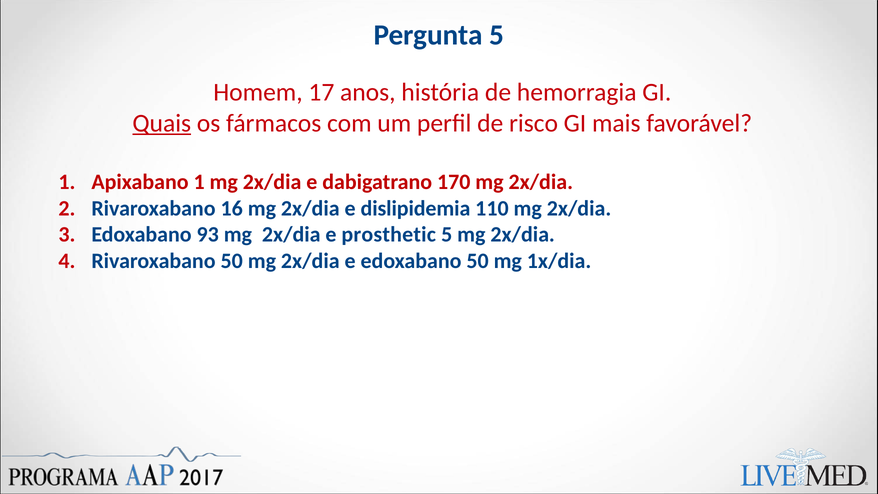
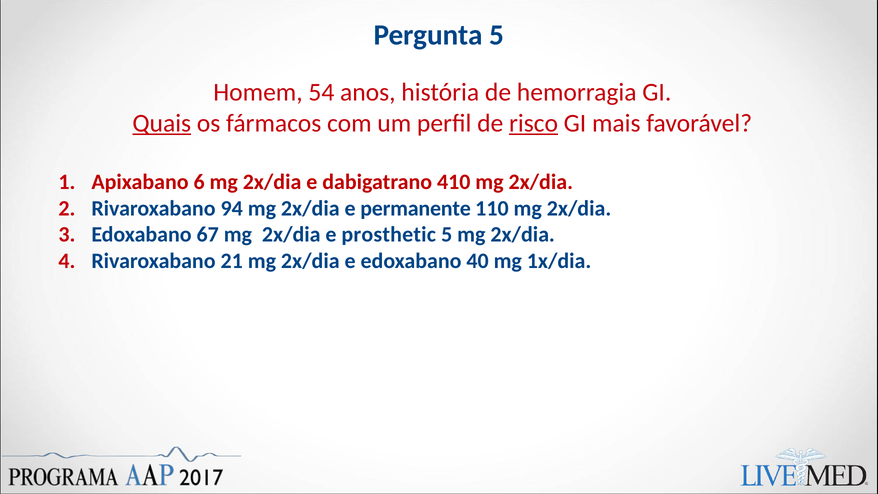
17: 17 -> 54 (321, 92)
risco underline: none -> present (534, 123)
Apixabano 1: 1 -> 6 (199, 182)
170: 170 -> 410 (454, 182)
16: 16 -> 94 (232, 208)
dislipidemia: dislipidemia -> permanente (416, 208)
93: 93 -> 67 (208, 235)
Rivaroxabano 50: 50 -> 21 (232, 261)
edoxabano 50: 50 -> 40 (478, 261)
